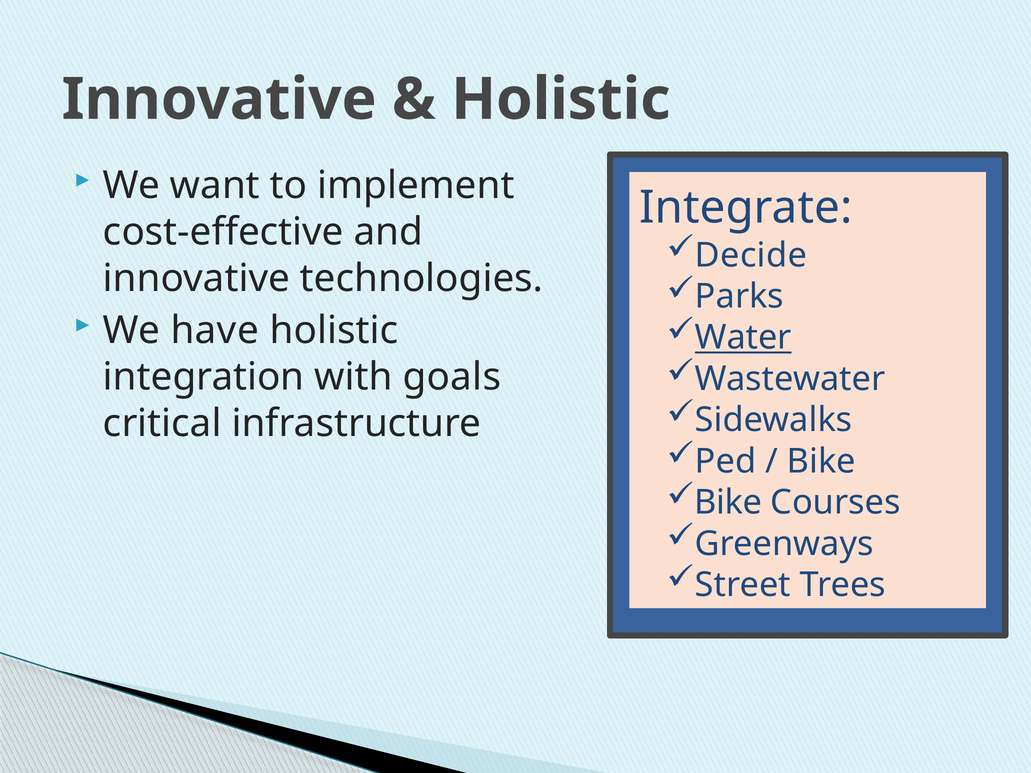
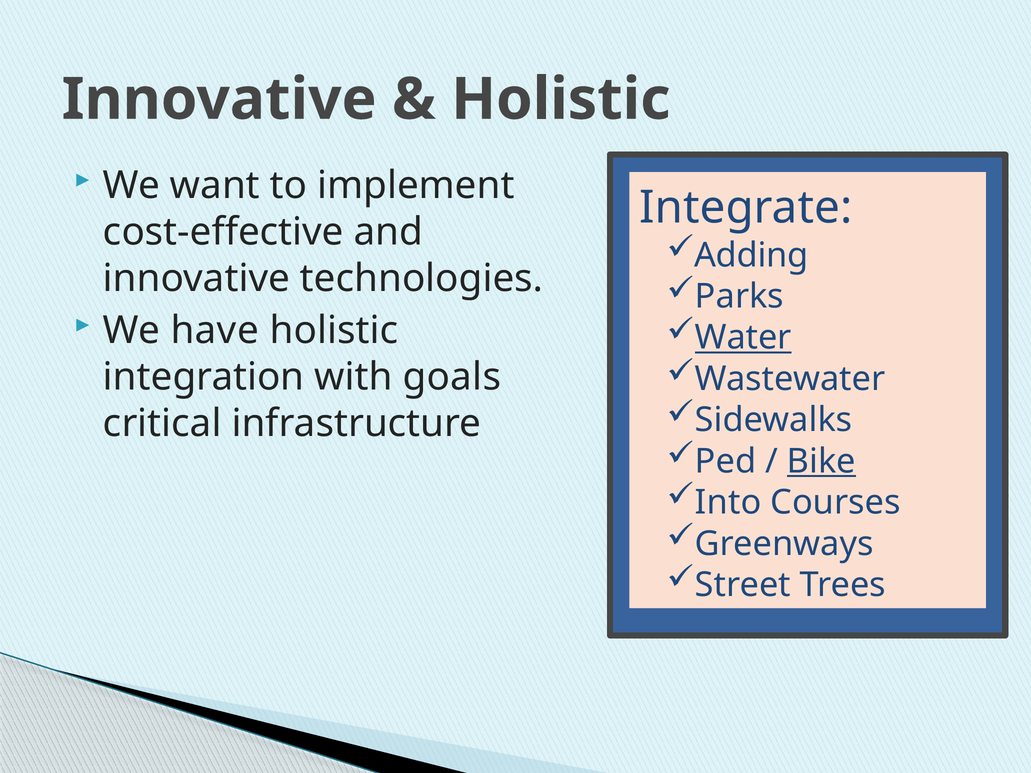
Decide: Decide -> Adding (751, 255)
Bike underline: none -> present (821, 461)
Bike: Bike -> Into (728, 503)
